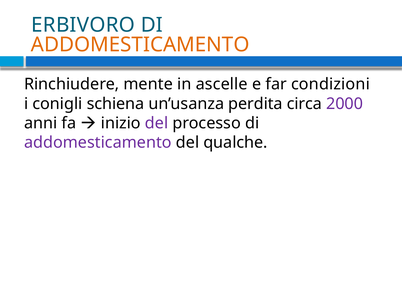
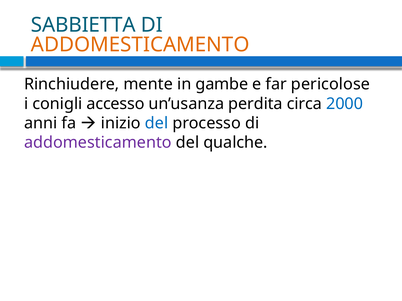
ERBIVORO: ERBIVORO -> SABBIETTA (83, 25)
ascelle: ascelle -> gambe (222, 84)
condizioni: condizioni -> pericolose (331, 84)
schiena: schiena -> accesso (116, 104)
2000 colour: purple -> blue (345, 104)
del colour: purple -> blue (157, 123)
